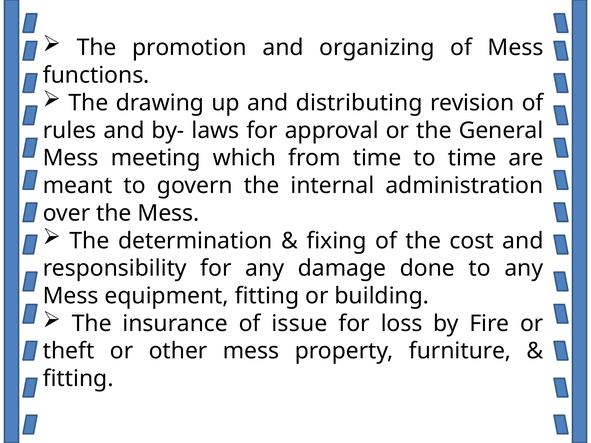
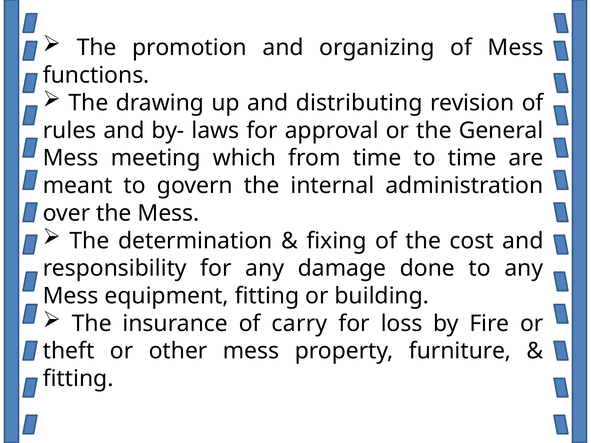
issue: issue -> carry (299, 324)
